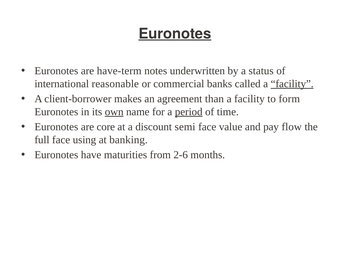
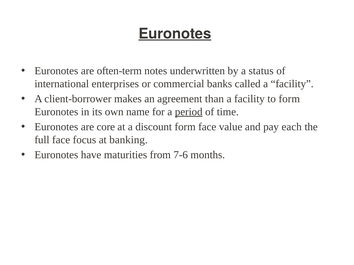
have-term: have-term -> often-term (119, 71)
reasonable: reasonable -> enterprises (115, 84)
facility underline: present -> none (292, 84)
own underline: present -> none (114, 112)
discount semi: semi -> form (185, 127)
flow: flow -> each (292, 127)
using: using -> focus (84, 140)
2-6: 2-6 -> 7-6 (181, 155)
